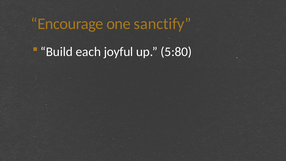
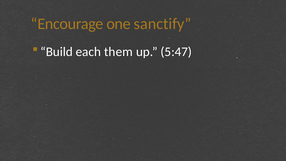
joyful: joyful -> them (118, 52)
5:80: 5:80 -> 5:47 (176, 52)
